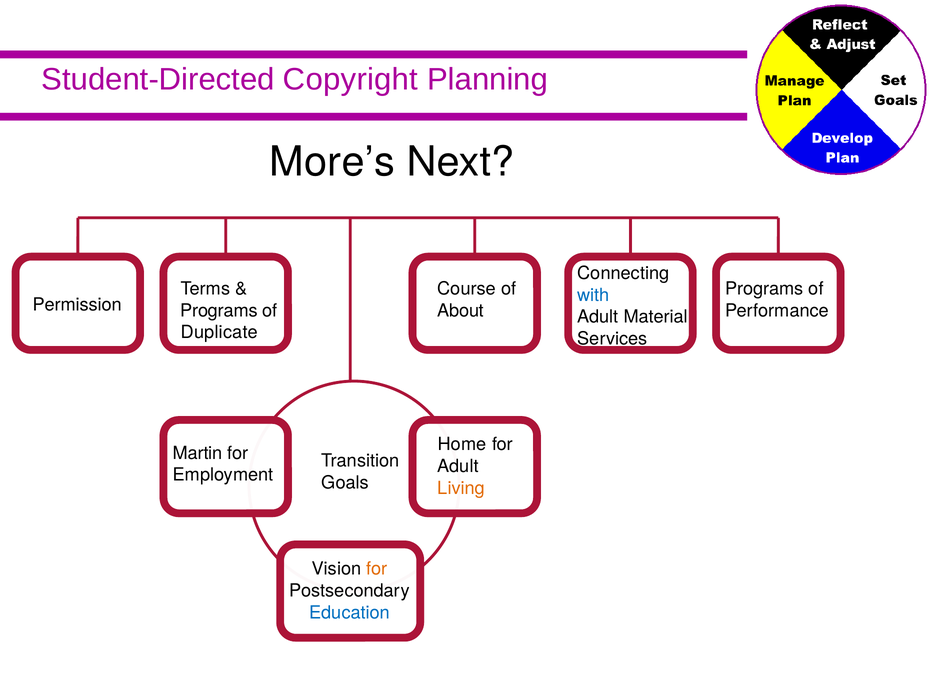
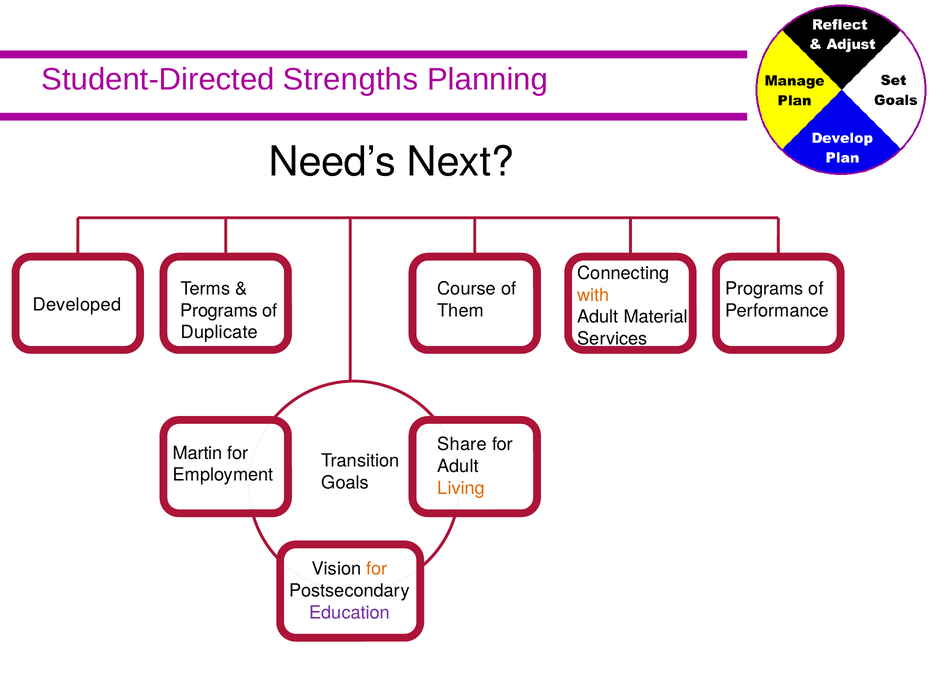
Copyright: Copyright -> Strengths (350, 80)
More’s: More’s -> Need’s (333, 162)
with colour: blue -> orange (593, 295)
Permission: Permission -> Developed (77, 305)
About: About -> Them (461, 311)
Home: Home -> Share (462, 445)
Education colour: blue -> purple (350, 613)
